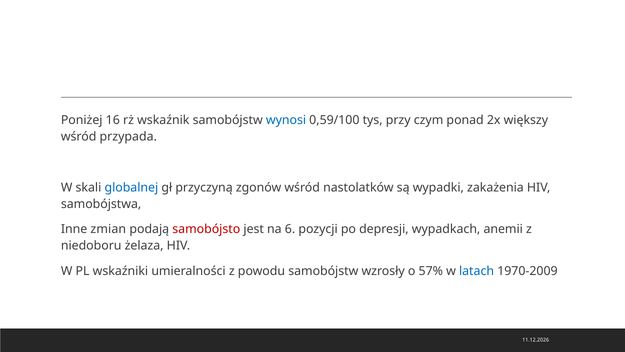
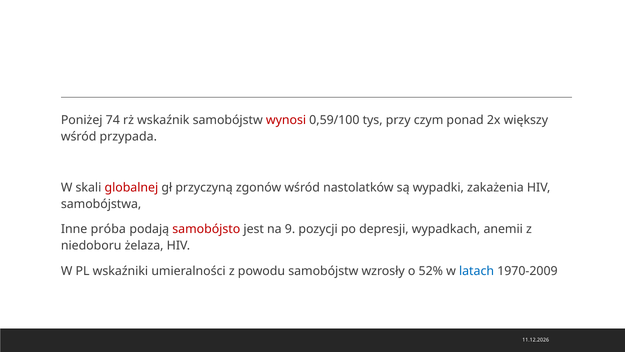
16: 16 -> 74 (113, 120)
wynosi colour: blue -> red (286, 120)
globalnej colour: blue -> red (131, 187)
zmian: zmian -> próba (108, 229)
6: 6 -> 9 (290, 229)
57%: 57% -> 52% (431, 271)
